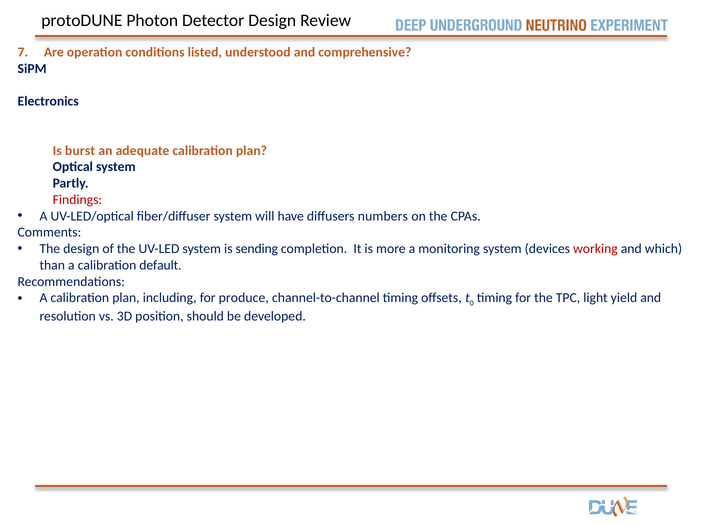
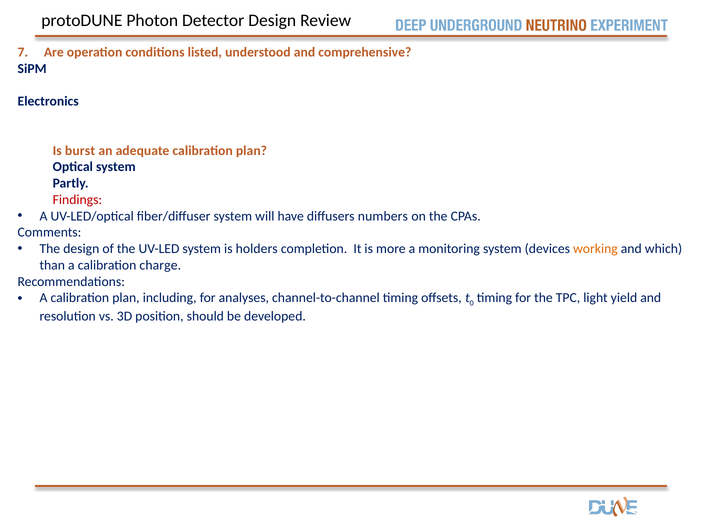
sending: sending -> holders (257, 249)
working colour: red -> orange (595, 249)
default: default -> charge (160, 265)
produce: produce -> analyses (244, 298)
